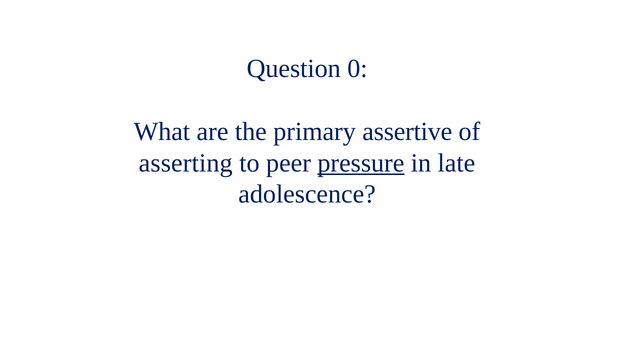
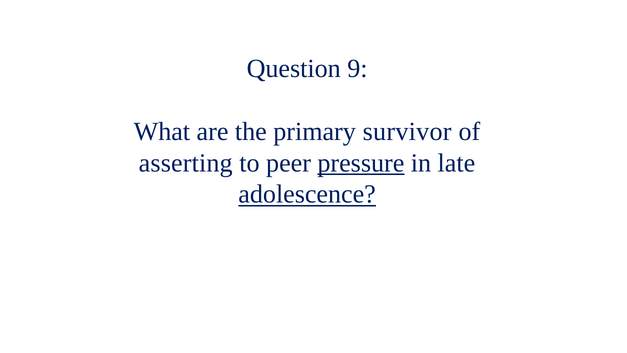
0: 0 -> 9 (357, 69)
assertive: assertive -> survivor (407, 131)
adolescence underline: none -> present (307, 194)
